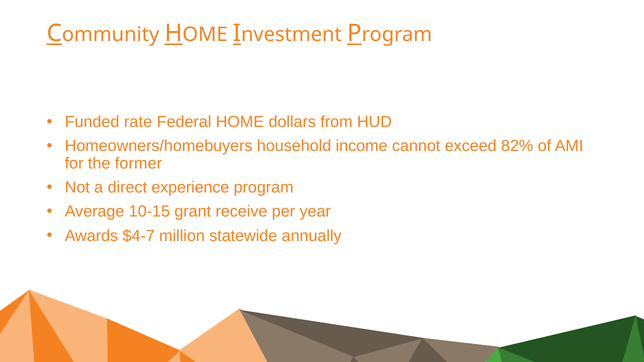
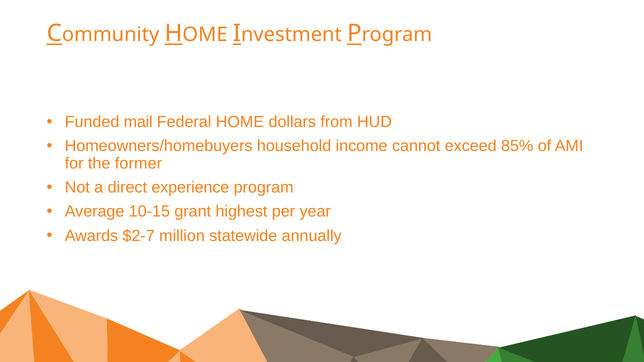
rate: rate -> mail (138, 122)
82%: 82% -> 85% (517, 146)
receive: receive -> highest (241, 212)
$4-7: $4-7 -> $2-7 (139, 236)
